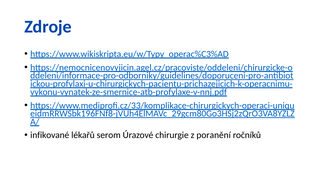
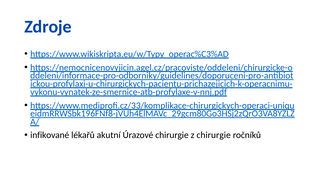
serom: serom -> akutní (109, 136)
z poranění: poranění -> chirurgie (214, 136)
